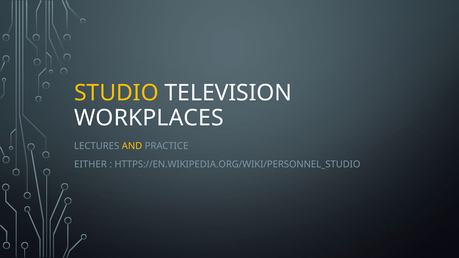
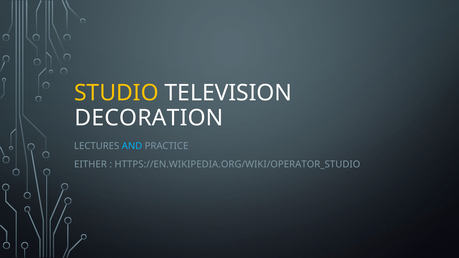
WORKPLACES: WORKPLACES -> DECORATION (149, 118)
AND colour: yellow -> light blue (132, 146)
HTTPS://EN.WIKIPEDIA.ORG/WIKI/PERSONNEL_STUDIO: HTTPS://EN.WIKIPEDIA.ORG/WIKI/PERSONNEL_STUDIO -> HTTPS://EN.WIKIPEDIA.ORG/WIKI/OPERATOR_STUDIO (237, 165)
